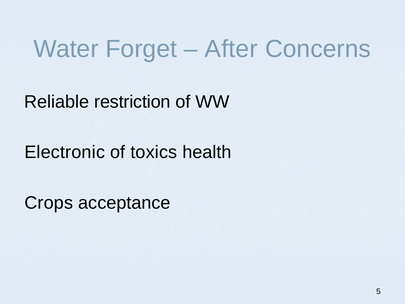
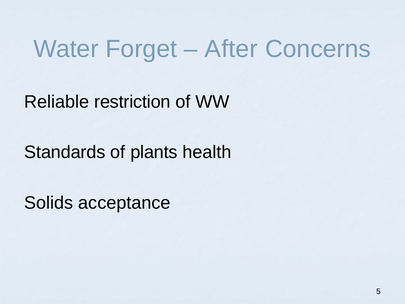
Electronic: Electronic -> Standards (65, 152)
toxics: toxics -> plants (154, 152)
Crops: Crops -> Solids (49, 203)
